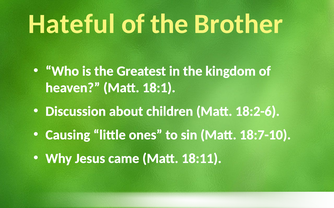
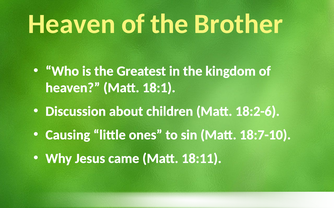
Hateful: Hateful -> Heaven (72, 24)
